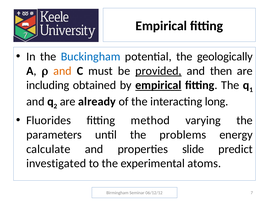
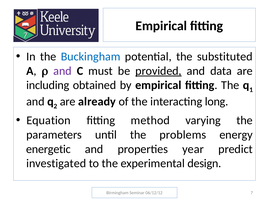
geologically: geologically -> substituted (225, 56)
and colour: orange -> purple (62, 71)
then: then -> data (221, 71)
empirical underline: present -> none (158, 85)
Fluorides: Fluorides -> Equation (49, 120)
calculate: calculate -> energetic (48, 149)
slide: slide -> year (193, 149)
atoms: atoms -> design (204, 163)
